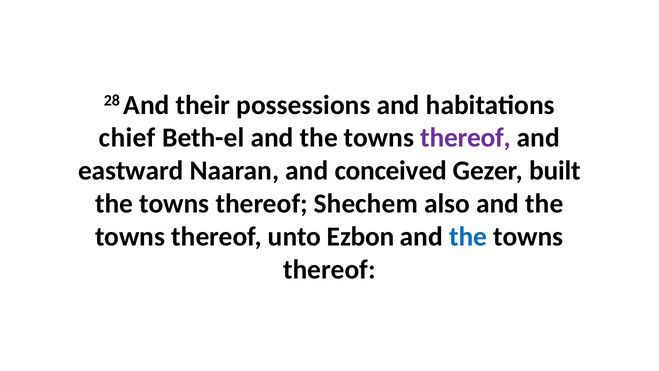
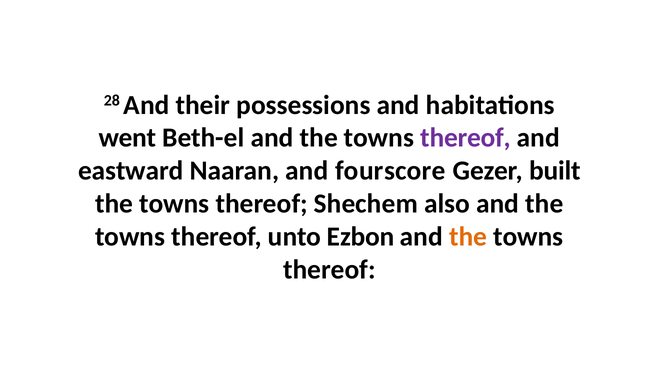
chief: chief -> went (127, 138)
conceived: conceived -> fourscore (390, 171)
the colour: blue -> orange (468, 237)
